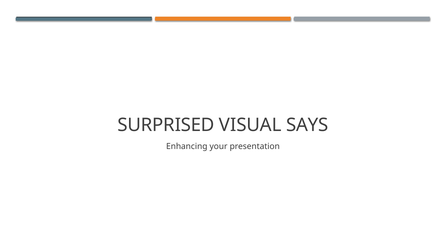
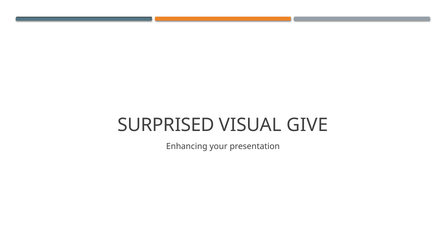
SAYS: SAYS -> GIVE (307, 125)
